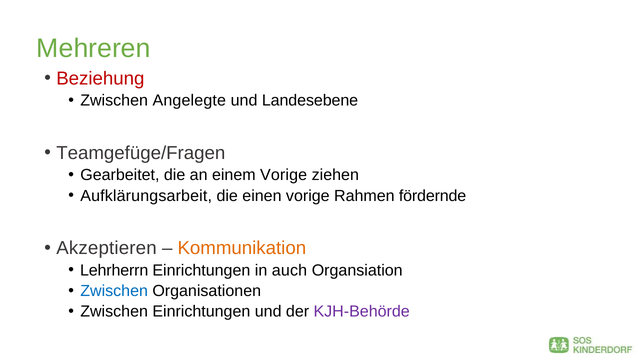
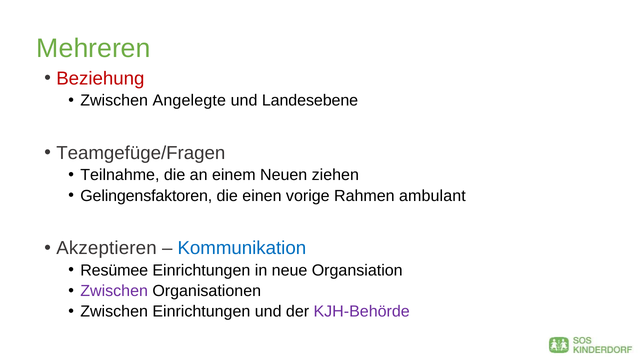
Gearbeitet: Gearbeitet -> Teilnahme (120, 175)
einem Vorige: Vorige -> Neuen (284, 175)
Aufklärungsarbeit: Aufklärungsarbeit -> Gelingensfaktoren (146, 196)
fördernde: fördernde -> ambulant (432, 196)
Kommunikation colour: orange -> blue (242, 248)
Lehrherrn: Lehrherrn -> Resümee (114, 270)
auch: auch -> neue (290, 270)
Zwischen colour: blue -> purple (114, 291)
